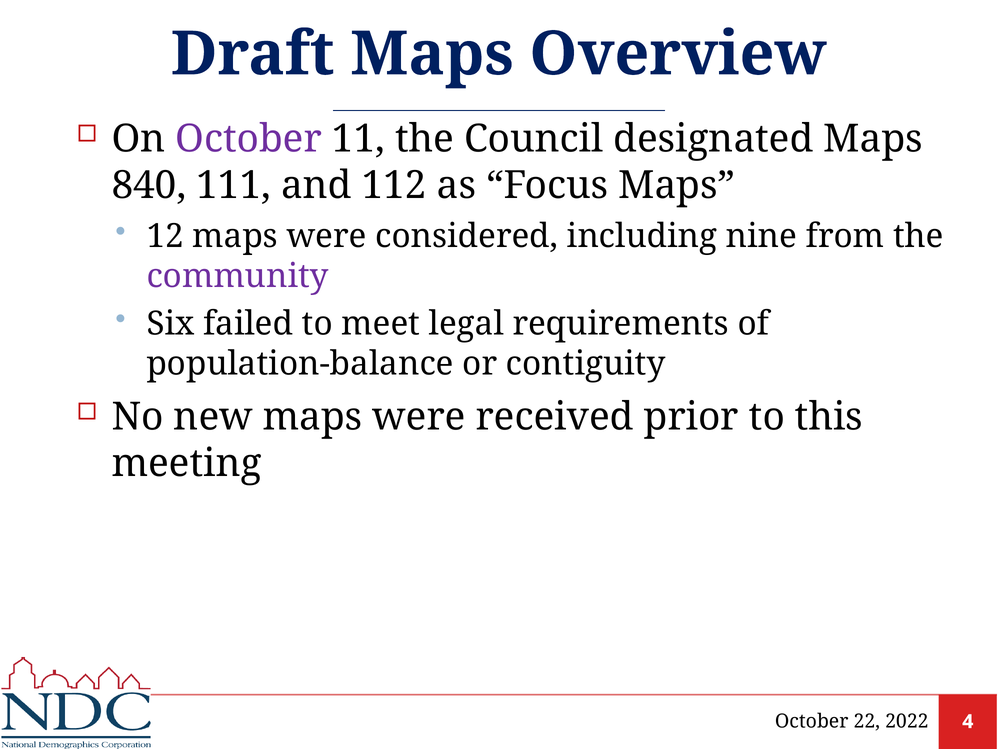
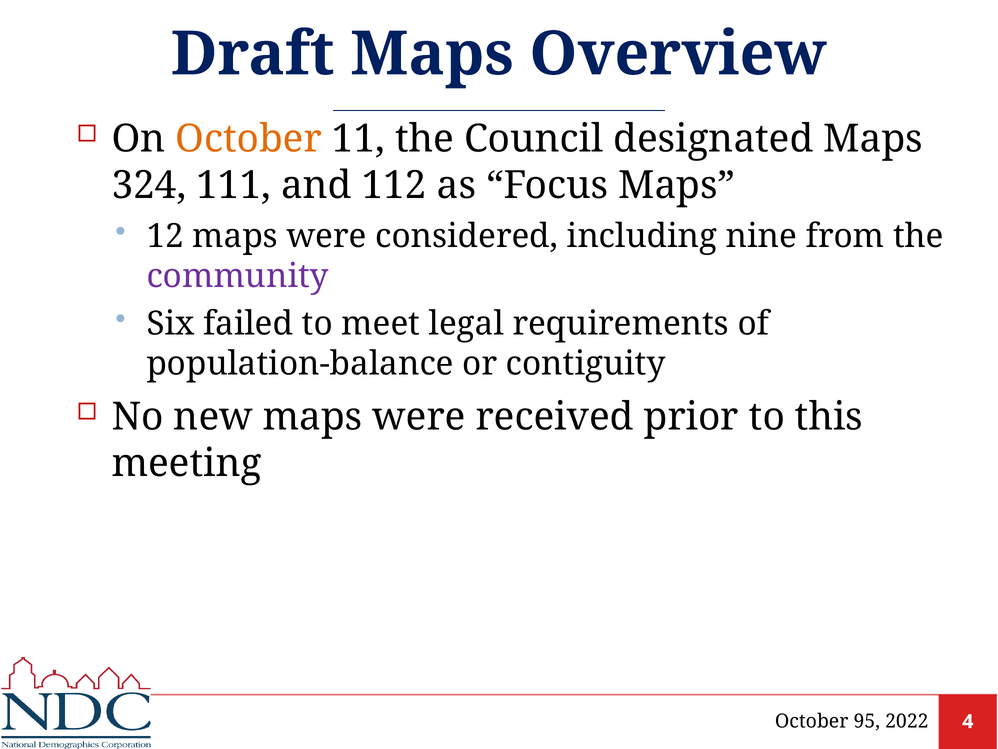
October colour: purple -> orange (249, 139)
840: 840 -> 324 (149, 185)
22: 22 -> 95 (867, 721)
